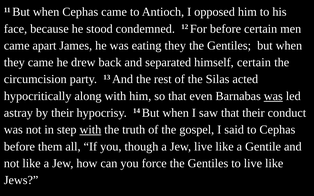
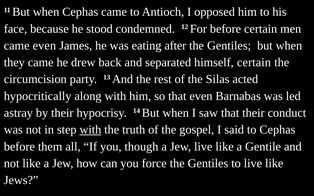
came apart: apart -> even (44, 46)
eating they: they -> after (175, 46)
was underline: present -> none (273, 96)
